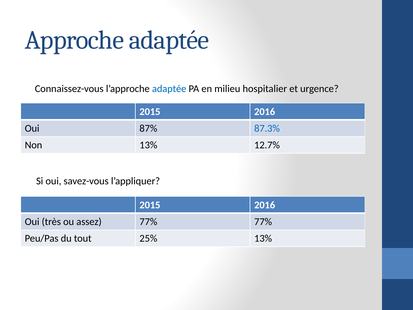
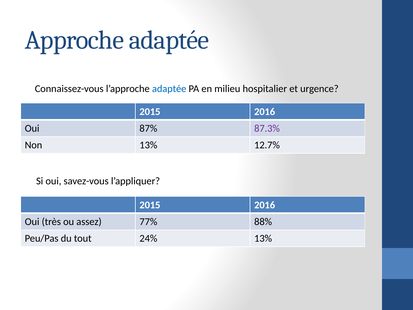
87.3% colour: blue -> purple (267, 128)
77% 77%: 77% -> 88% (263, 222)
25%: 25% -> 24% (148, 238)
